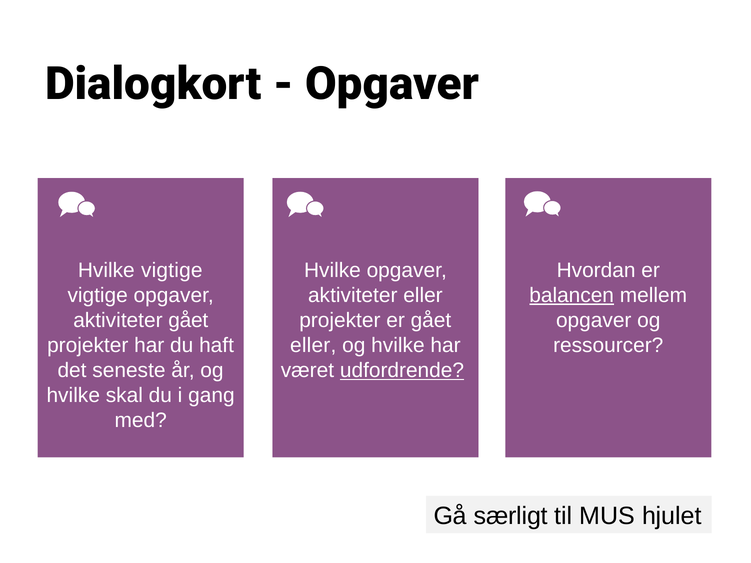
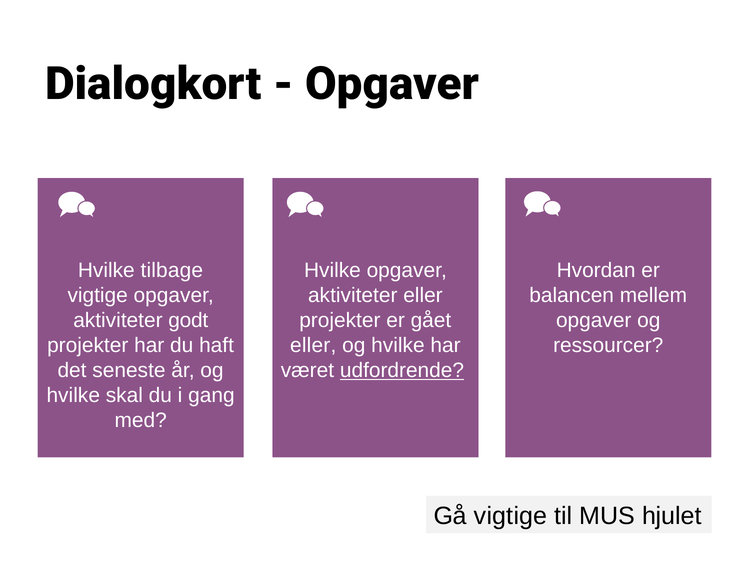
Hvilke vigtige: vigtige -> tilbage (172, 270)
balancen underline: present -> none (572, 296)
aktiviteter gået: gået -> godt (188, 321)
Gå særligt: særligt -> vigtige (511, 516)
